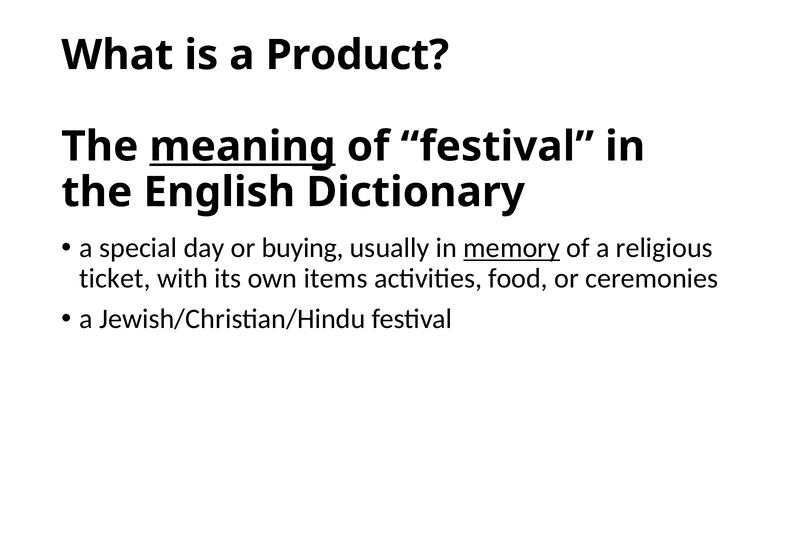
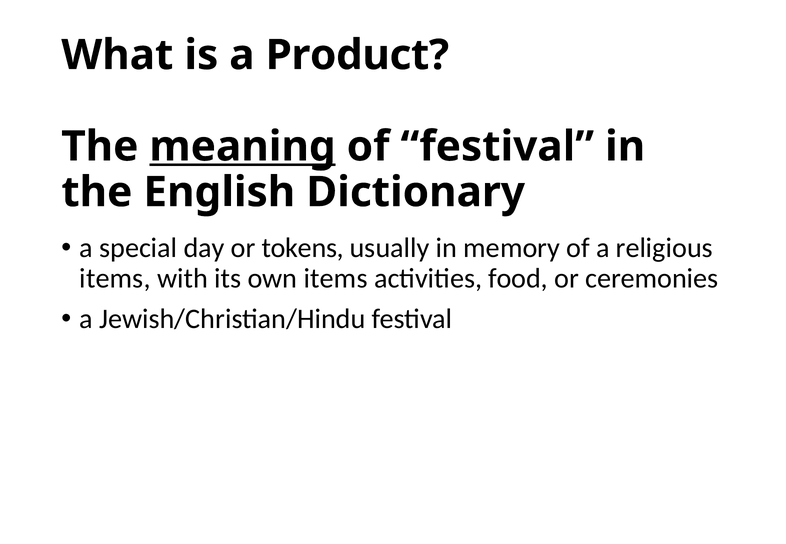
buying: buying -> tokens (303, 248)
memory underline: present -> none (512, 248)
ticket: ticket -> items (115, 279)
